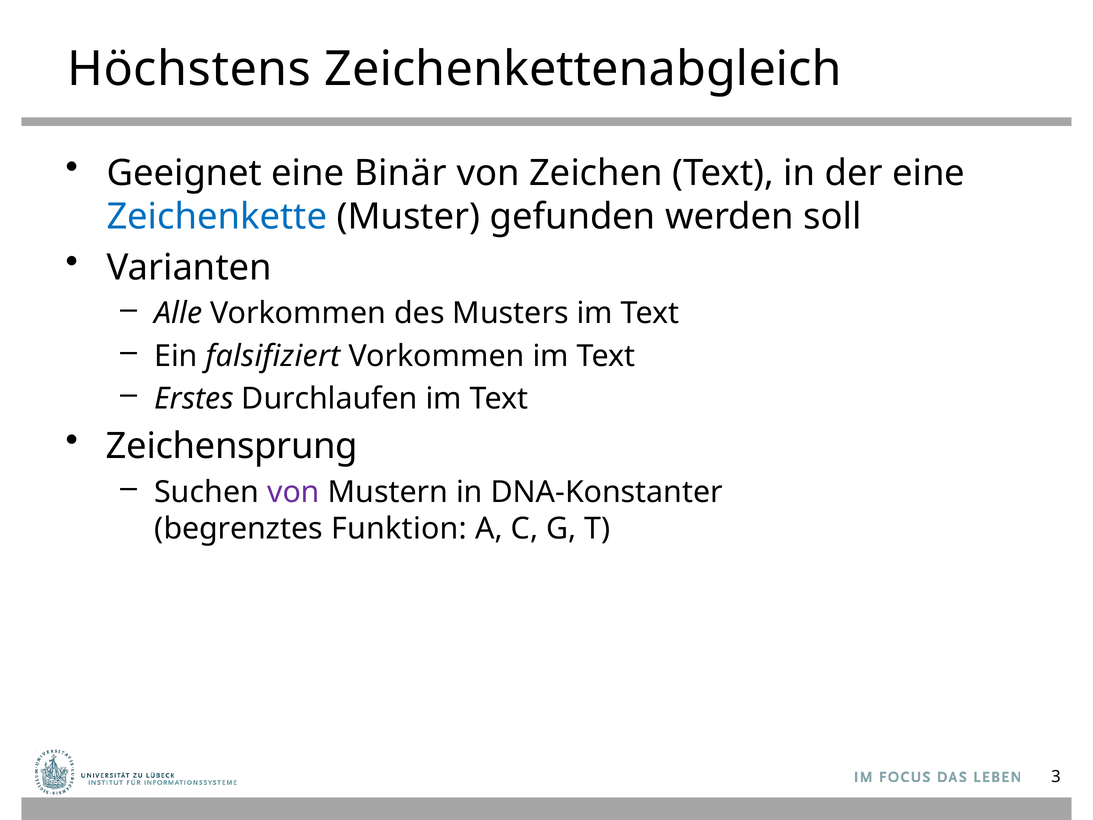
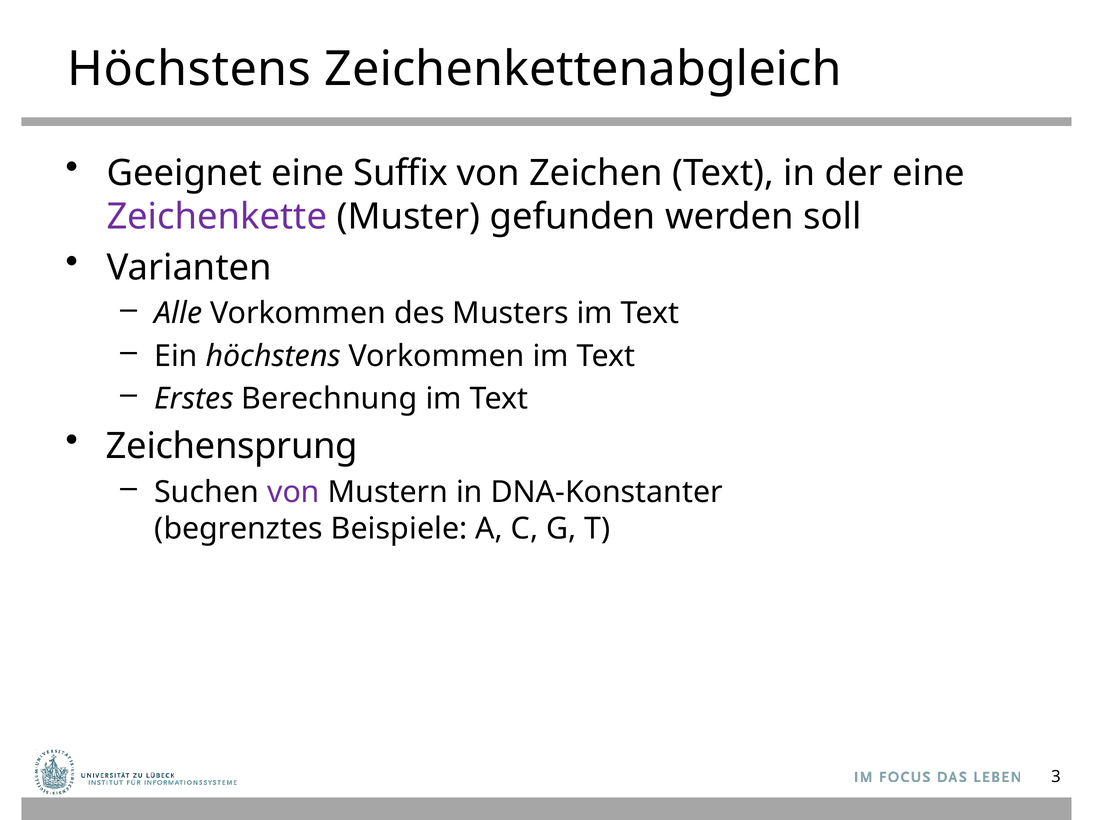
Binär: Binär -> Suffix (401, 173)
Zeichenkette colour: blue -> purple (217, 217)
Ein falsifiziert: falsifiziert -> höchstens (273, 356)
Durchlaufen: Durchlaufen -> Berechnung (329, 398)
Funktion: Funktion -> Beispiele (399, 528)
